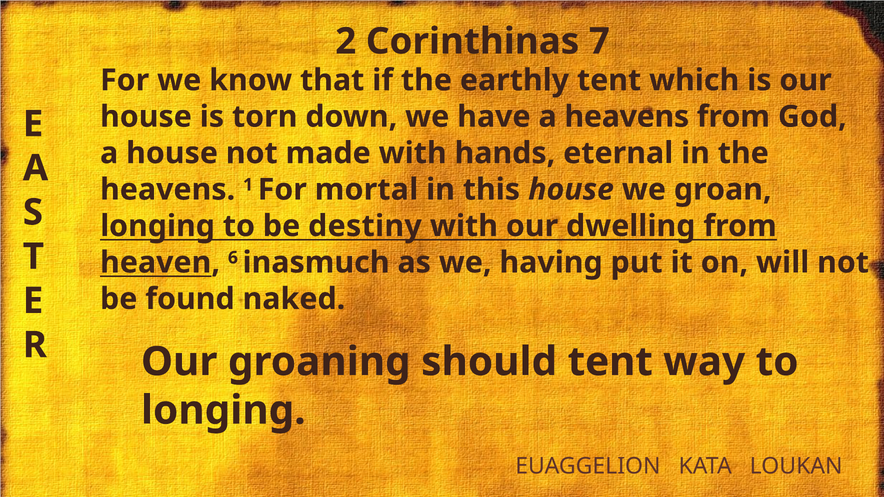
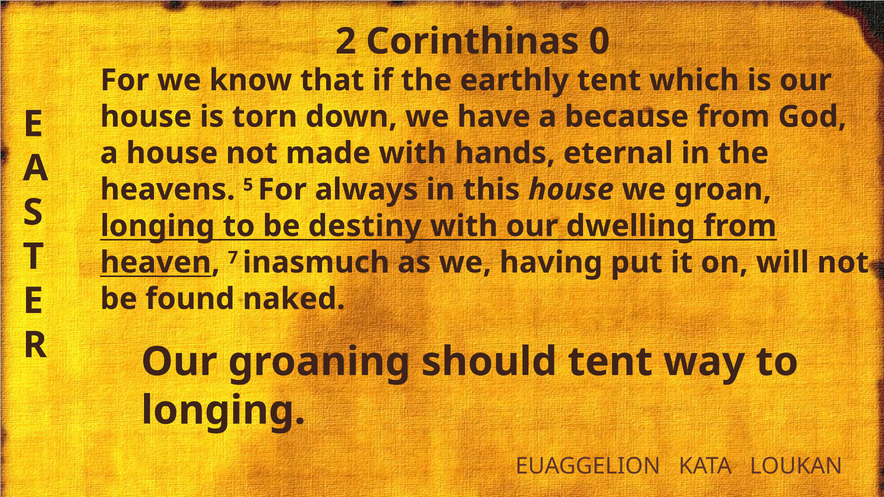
7: 7 -> 0 (599, 41)
a heavens: heavens -> because (627, 117)
1: 1 -> 5 (248, 185)
mortal: mortal -> always (367, 190)
6: 6 -> 7 (233, 258)
